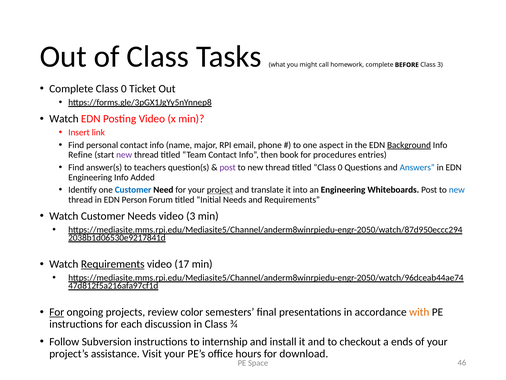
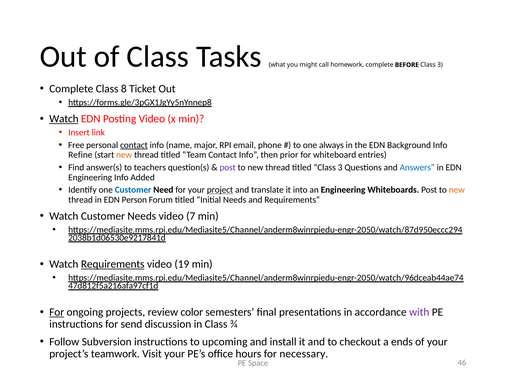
Complete Class 0: 0 -> 8 (124, 89)
Watch underline: none -> present (64, 119)
Find: Find -> Free (76, 145)
contact underline: none -> present (134, 145)
aspect: aspect -> always (331, 145)
Background underline: present -> none (409, 145)
new colour: purple -> orange (124, 155)
book: book -> prior (289, 155)
procedures: procedures -> whiteboard (335, 155)
titled Class 0: 0 -> 3 (340, 167)
new colour: blue -> orange (457, 190)
video 3: 3 -> 7 (191, 216)
17: 17 -> 19 (182, 264)
with colour: orange -> purple (419, 312)
each: each -> send (131, 324)
internship: internship -> upcoming (225, 341)
assistance: assistance -> teamwork (115, 353)
download: download -> necessary (304, 353)
